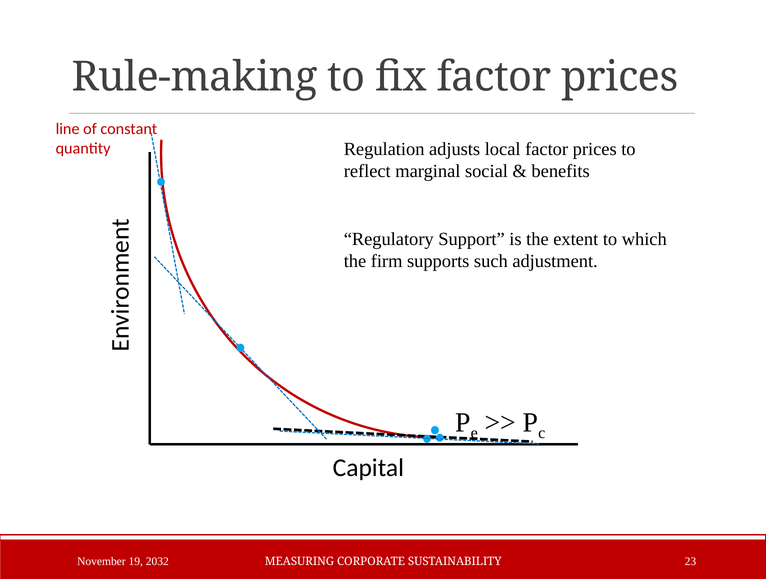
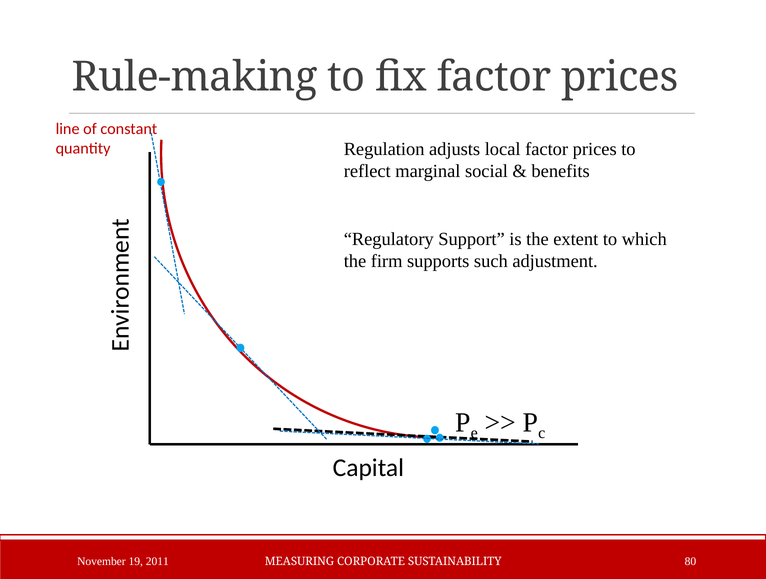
2032: 2032 -> 2011 (157, 561)
23: 23 -> 80 (690, 561)
